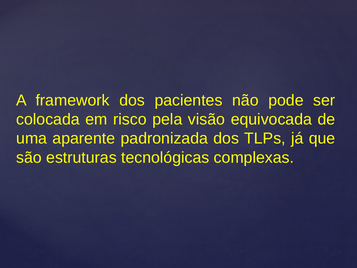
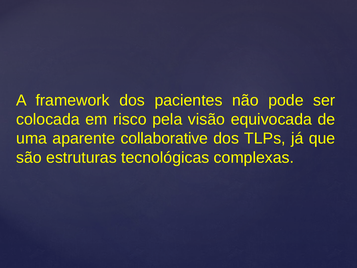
padronizada: padronizada -> collaborative (164, 138)
